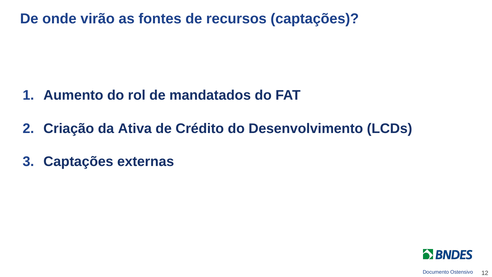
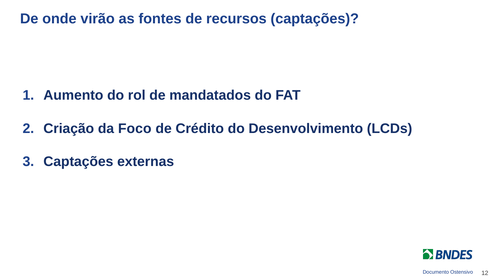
Ativa: Ativa -> Foco (135, 128)
